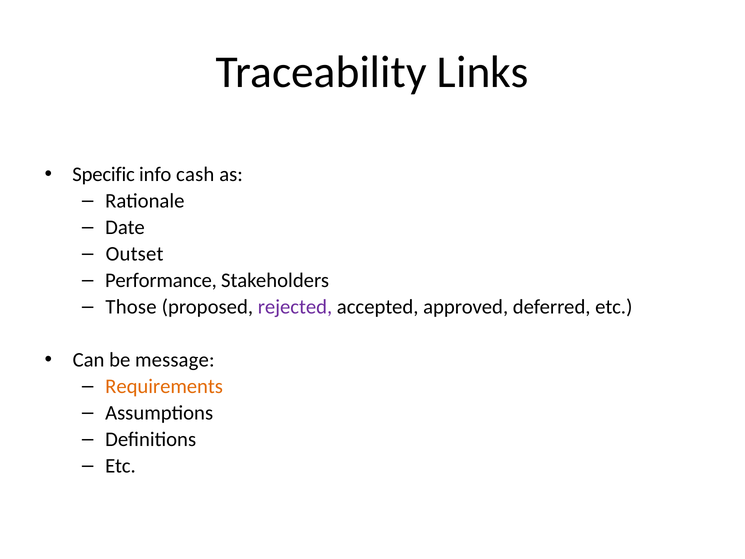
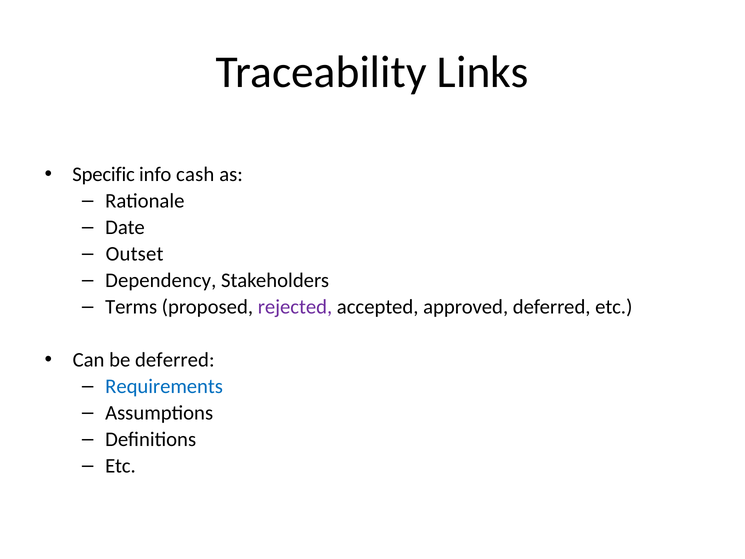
Performance: Performance -> Dependency (161, 280)
Those: Those -> Terms (131, 307)
be message: message -> deferred (175, 360)
Requirements colour: orange -> blue (164, 386)
